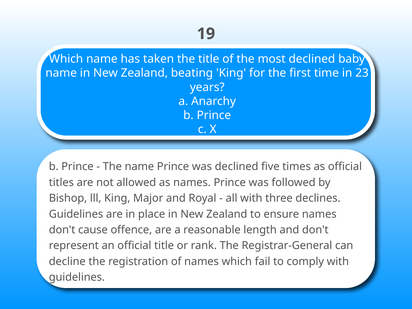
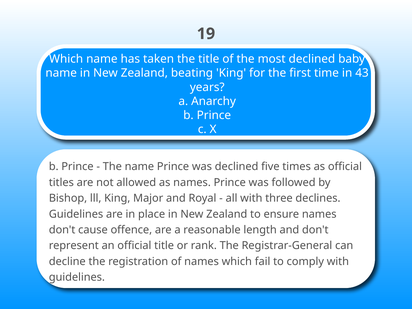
23: 23 -> 43 (362, 73)
